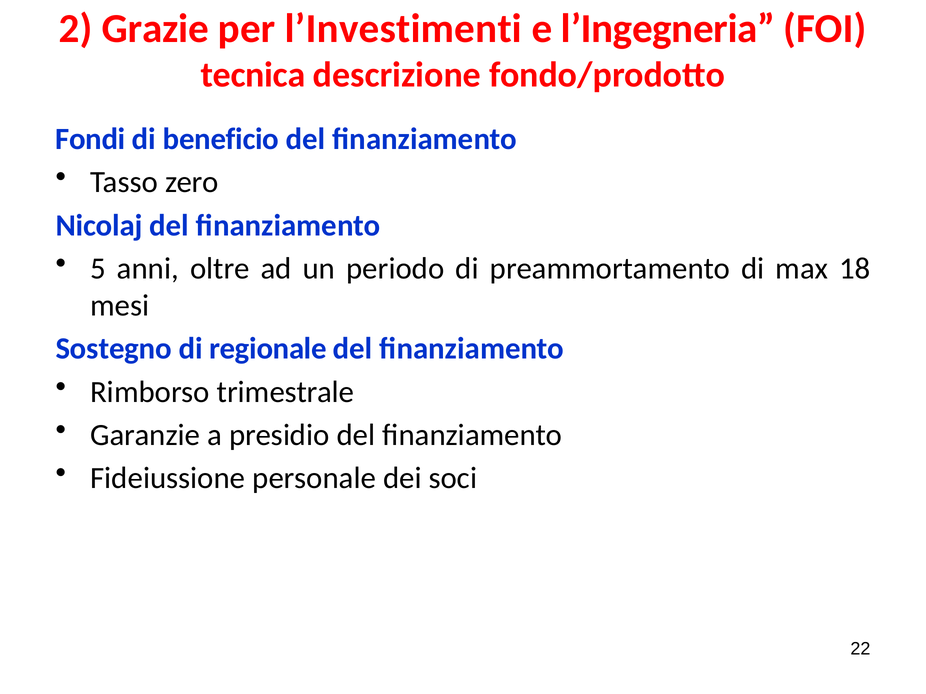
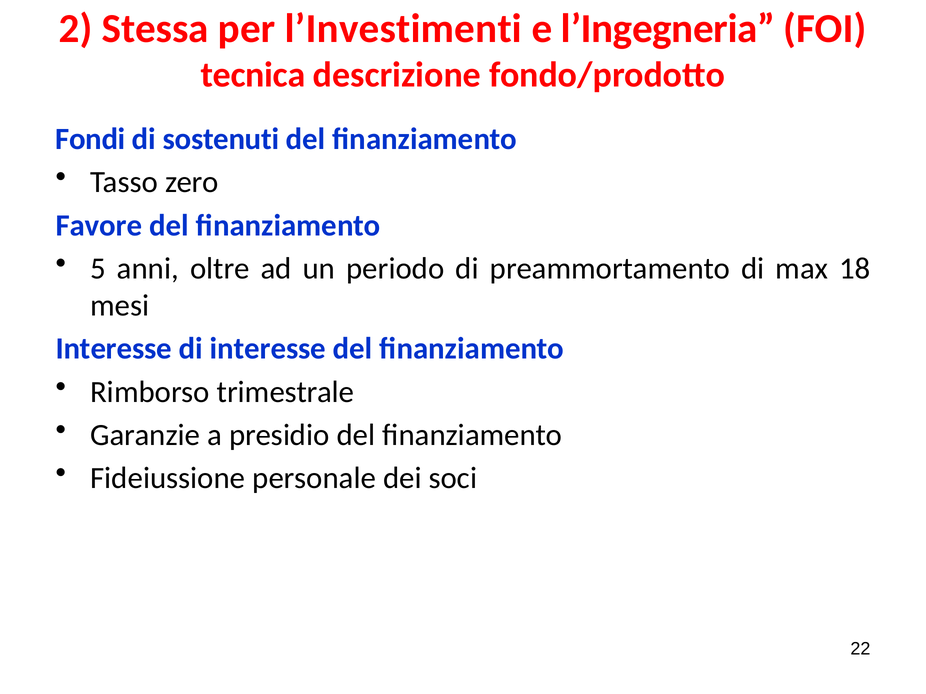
Grazie: Grazie -> Stessa (155, 29)
beneficio: beneficio -> sostenuti (221, 139)
Nicolaj: Nicolaj -> Favore (99, 226)
Sostegno: Sostegno -> Interesse (114, 349)
di regionale: regionale -> interesse (268, 349)
